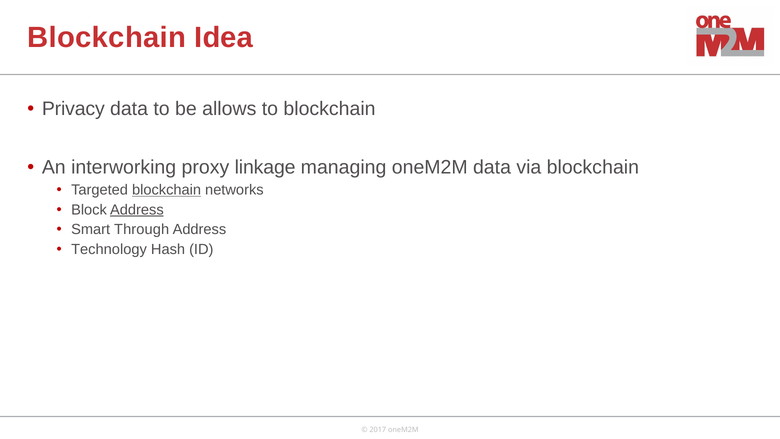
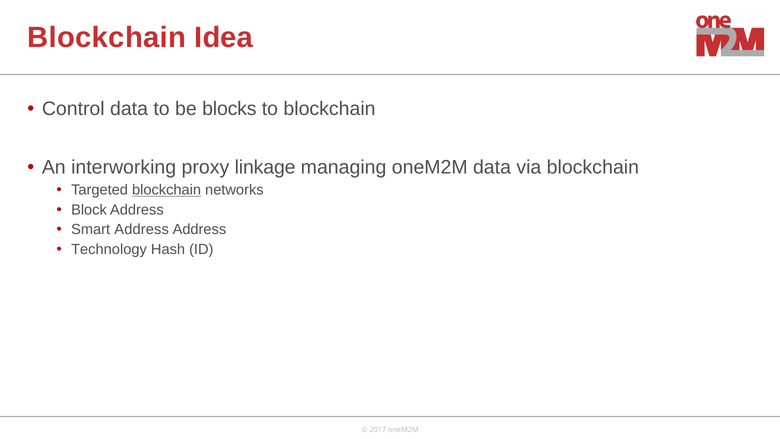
Privacy: Privacy -> Control (73, 109)
allows: allows -> blocks (229, 109)
Address underline: present -> none (137, 210)
Smart Through: Through -> Address (142, 229)
